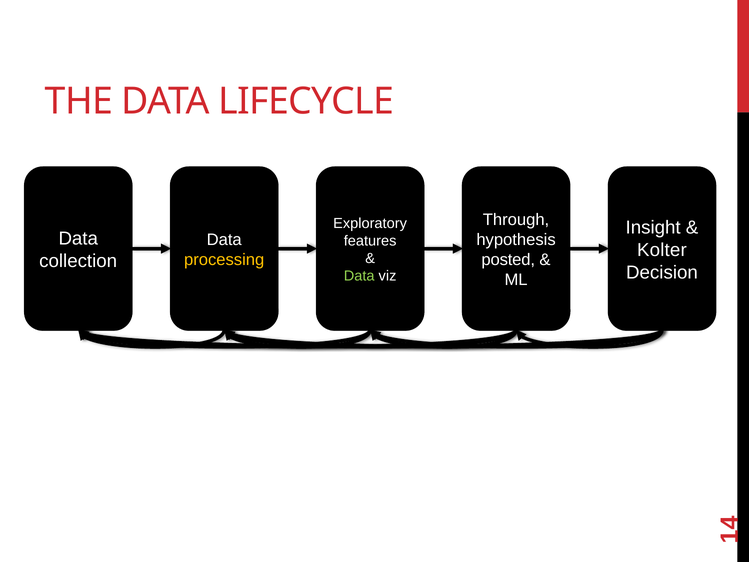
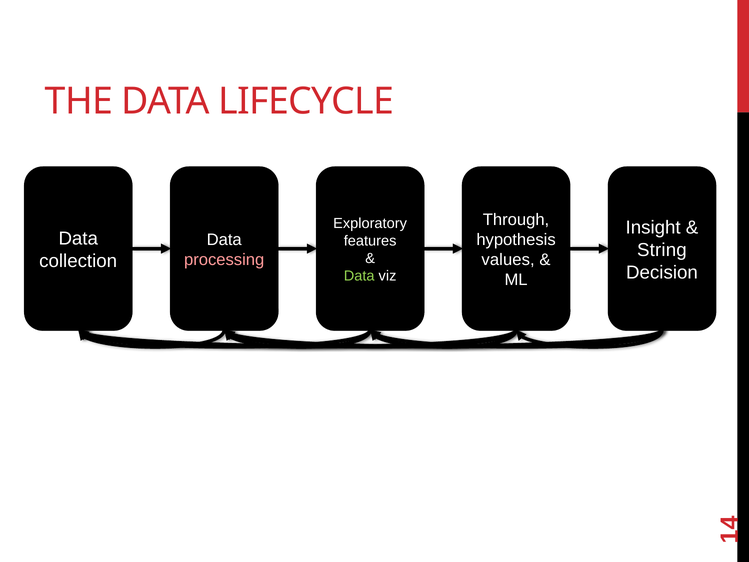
Kolter: Kolter -> String (662, 250)
processing colour: yellow -> pink (224, 260)
posted: posted -> values (508, 260)
